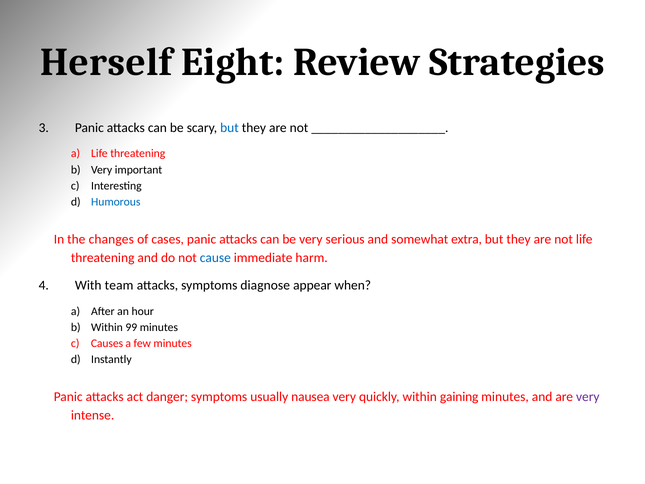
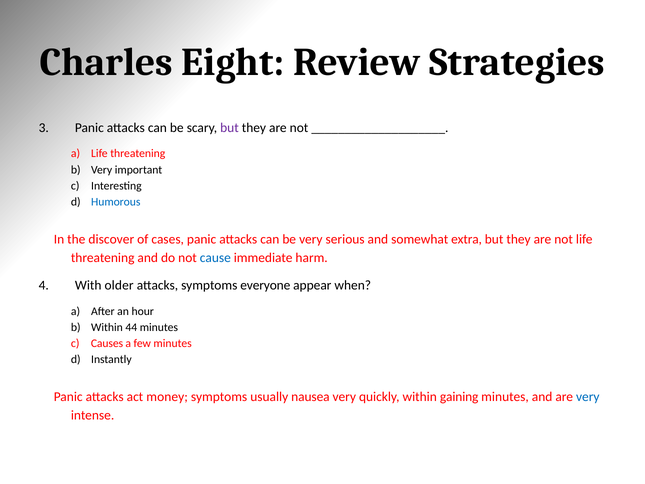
Herself: Herself -> Charles (106, 62)
but colour: blue -> purple (229, 128)
changes: changes -> discover (111, 239)
team: team -> older (119, 285)
diagnose: diagnose -> everyone (265, 285)
99: 99 -> 44 (131, 327)
danger: danger -> money (167, 397)
very colour: purple -> blue (588, 397)
